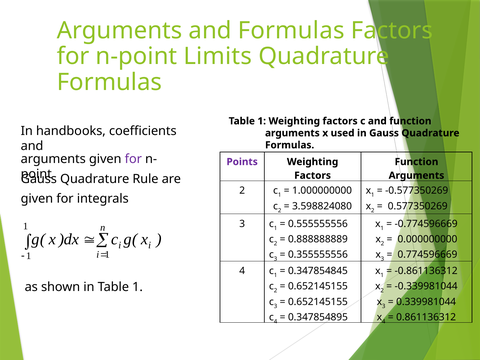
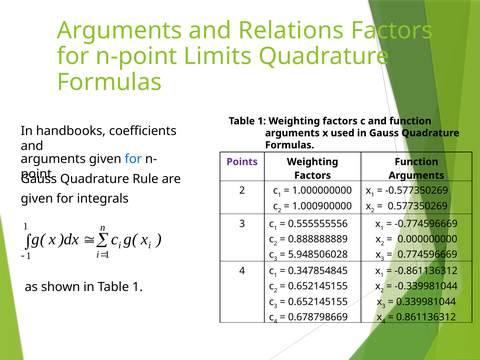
and Formulas: Formulas -> Relations (291, 30)
for colour: purple -> blue (133, 159)
3.598824080: 3.598824080 -> 1.000900000 (322, 206)
0.355555556: 0.355555556 -> 5.948506028 (318, 255)
0.347854895: 0.347854895 -> 0.678798669 (318, 317)
